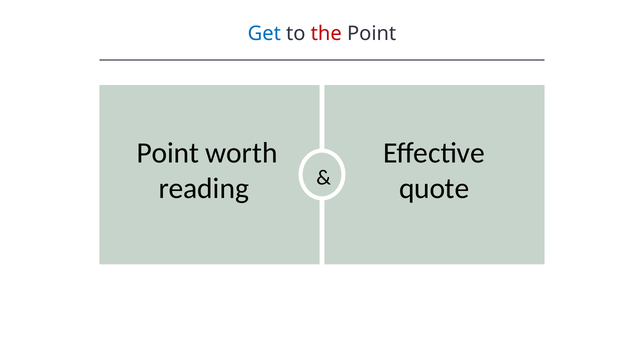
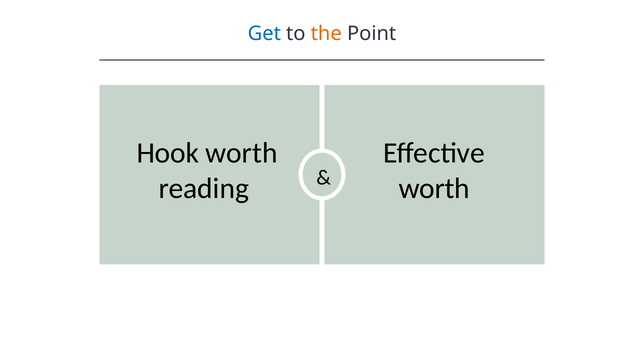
the colour: red -> orange (326, 34)
Point: Point -> Hook (168, 153)
quote: quote -> worth (434, 189)
